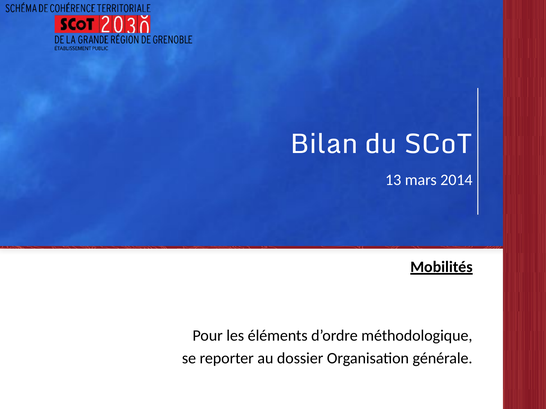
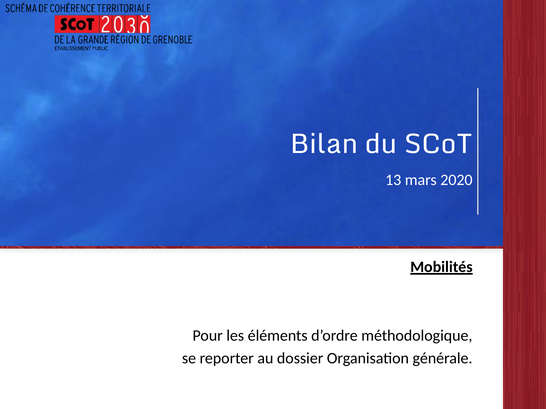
2014: 2014 -> 2020 (456, 180)
